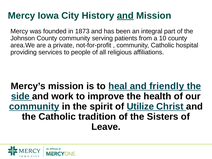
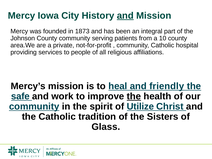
side: side -> safe (20, 96)
the underline: none -> present (134, 96)
Leave: Leave -> Glass (106, 127)
